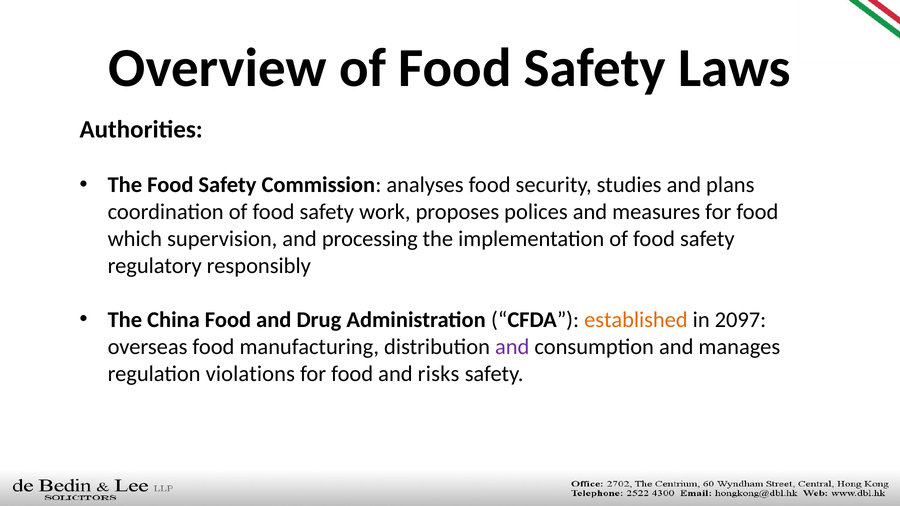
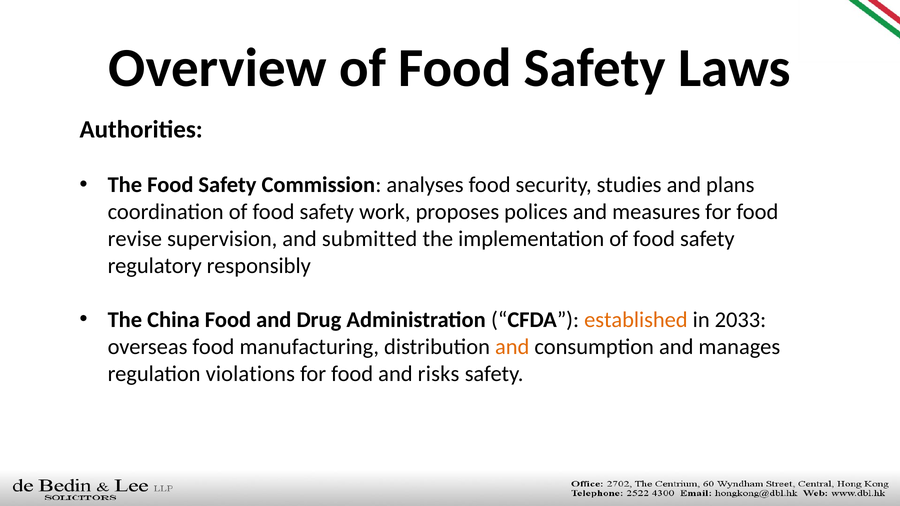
which: which -> revise (135, 239)
processing: processing -> submitted (370, 239)
2097: 2097 -> 2033 (740, 320)
and colour: purple -> orange (512, 347)
